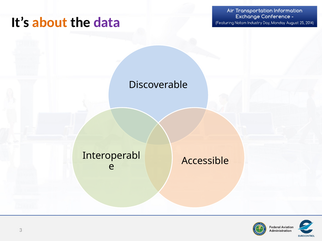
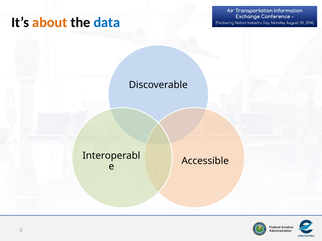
data colour: purple -> blue (107, 22)
